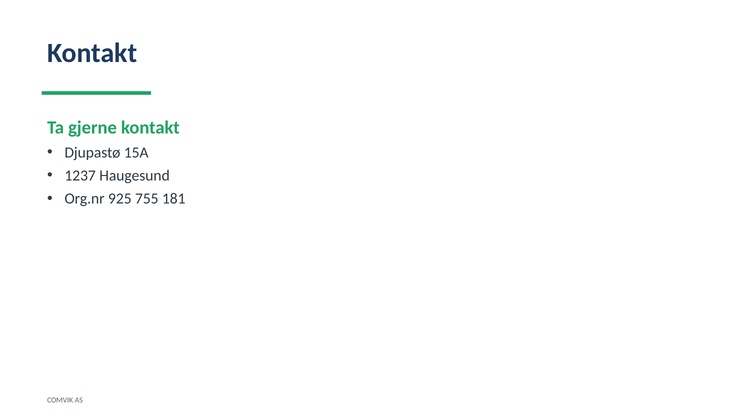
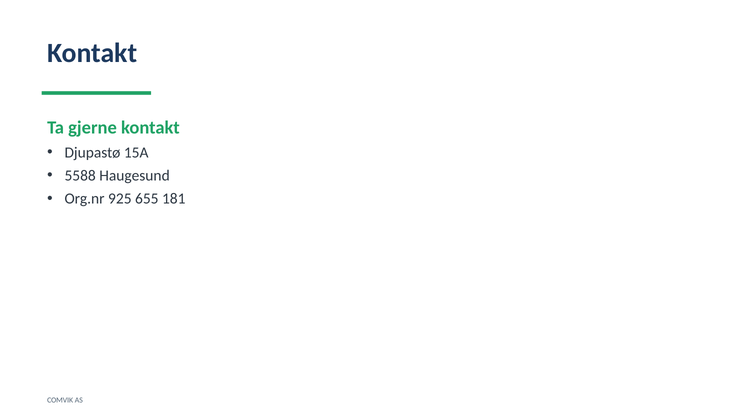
1237: 1237 -> 5588 (80, 176)
755: 755 -> 655 (147, 199)
